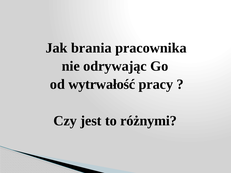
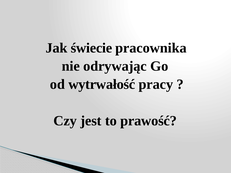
brania: brania -> świecie (91, 48)
różnymi: różnymi -> prawość (149, 121)
